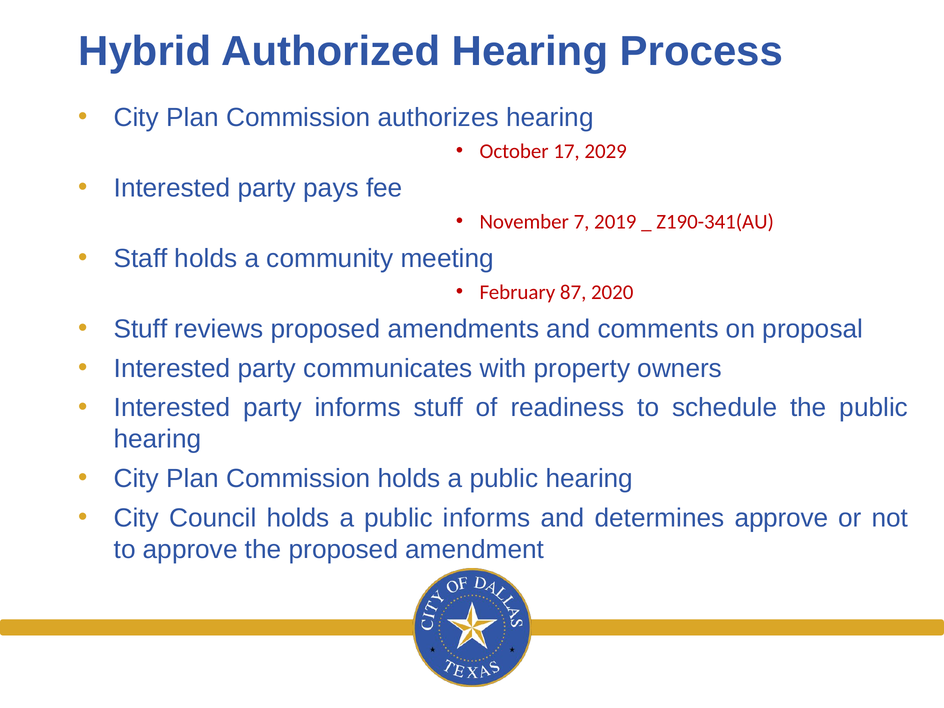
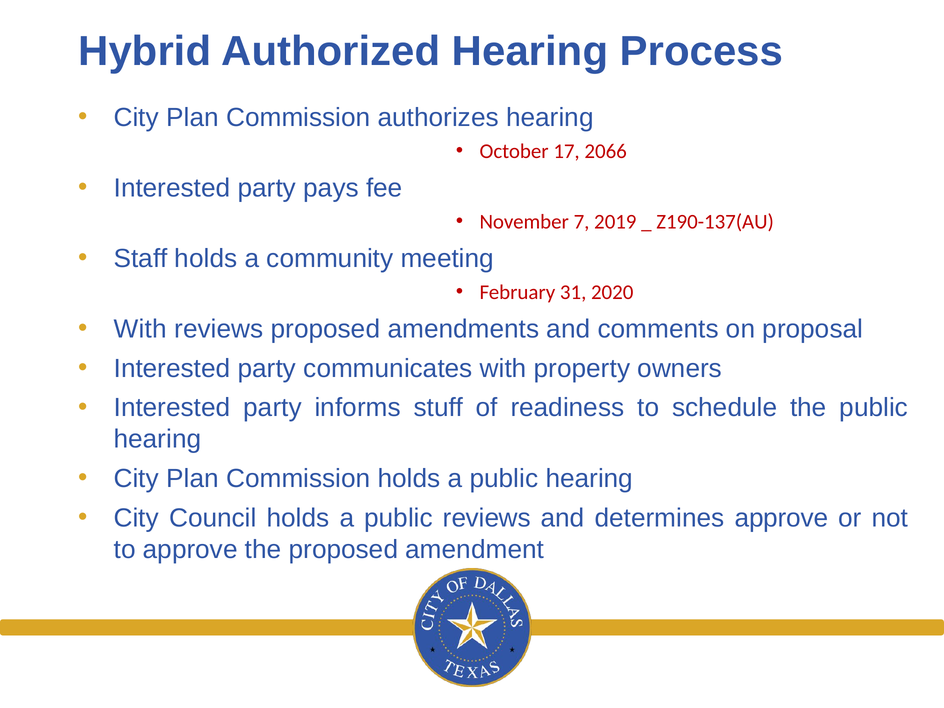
2029: 2029 -> 2066 (606, 151)
Z190-341(AU: Z190-341(AU -> Z190-137(AU (715, 222)
87: 87 -> 31 (573, 292)
Stuff: Stuff -> With (140, 329)
public informs: informs -> reviews (487, 518)
